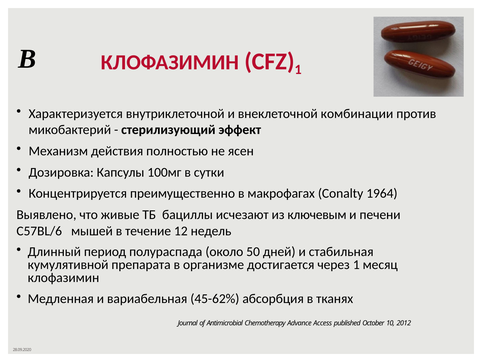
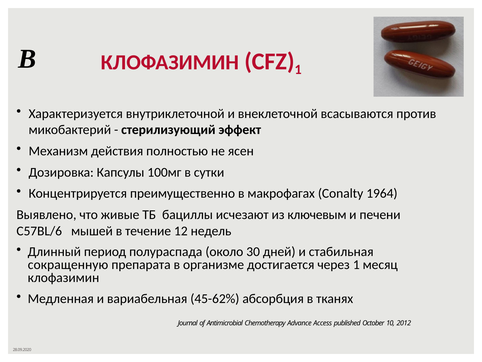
комбинации: комбинации -> всасываются (357, 113)
50: 50 -> 30 (253, 252)
кумулятивной: кумулятивной -> сокращенную (68, 264)
